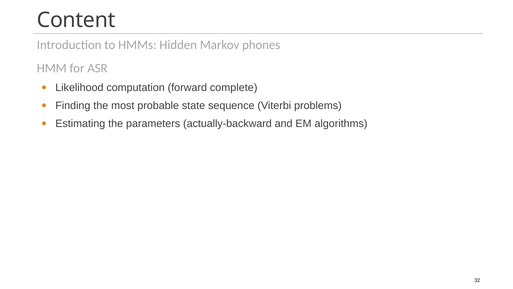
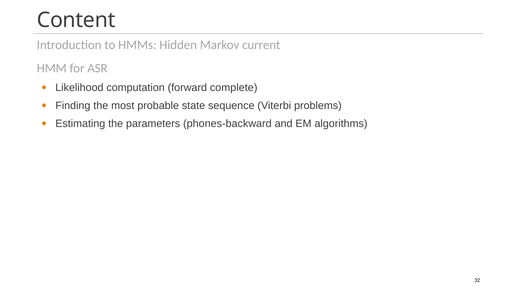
phones: phones -> current (261, 45)
actually-backward: actually-backward -> phones-backward (227, 123)
